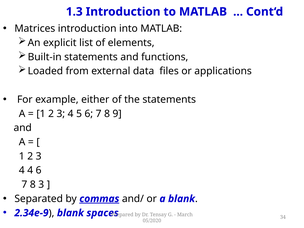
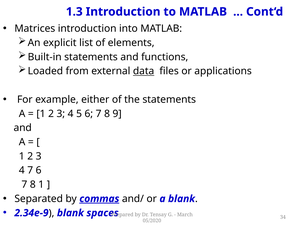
data underline: none -> present (144, 71)
4 4: 4 -> 7 (30, 170)
8 3: 3 -> 1 (41, 185)
